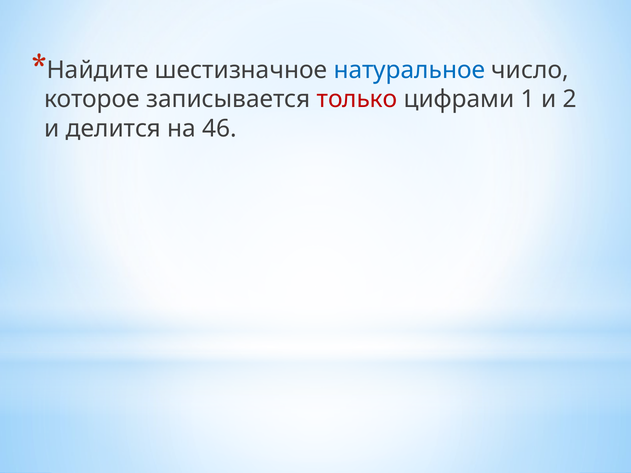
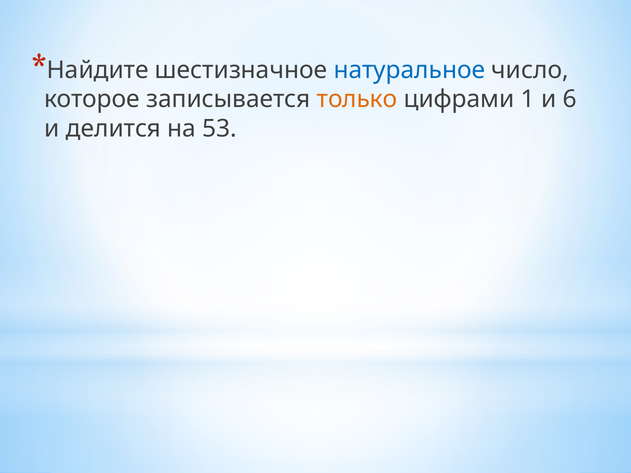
только colour: red -> orange (357, 99)
2: 2 -> 6 (570, 99)
46: 46 -> 53 (220, 129)
